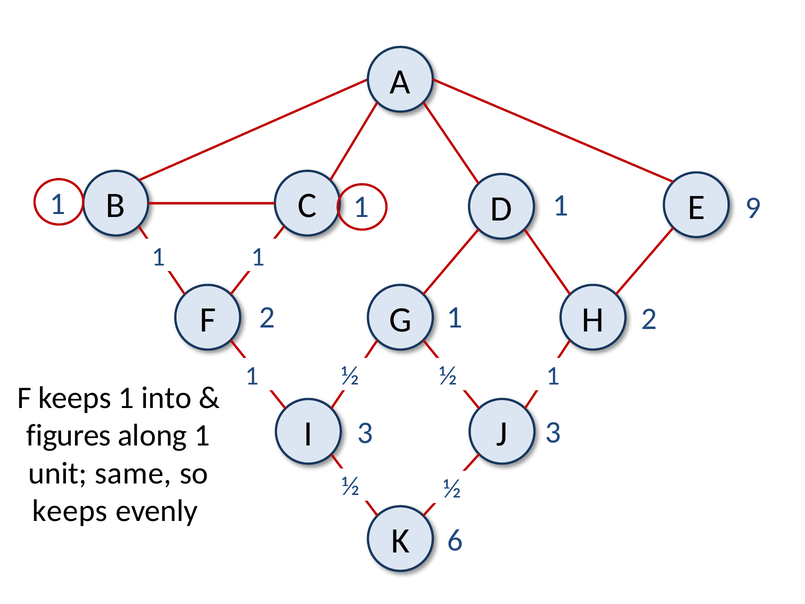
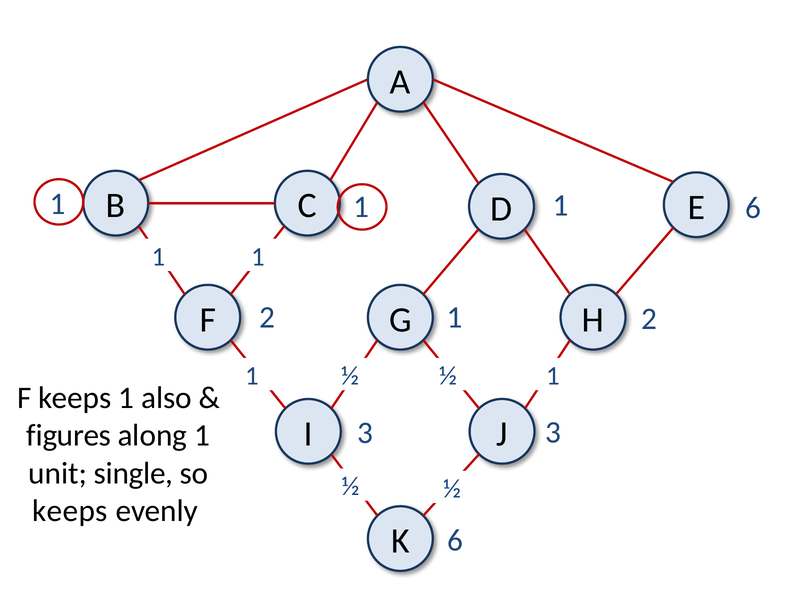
1 9: 9 -> 6 (753, 208)
into: into -> also (166, 398)
same: same -> single (134, 473)
